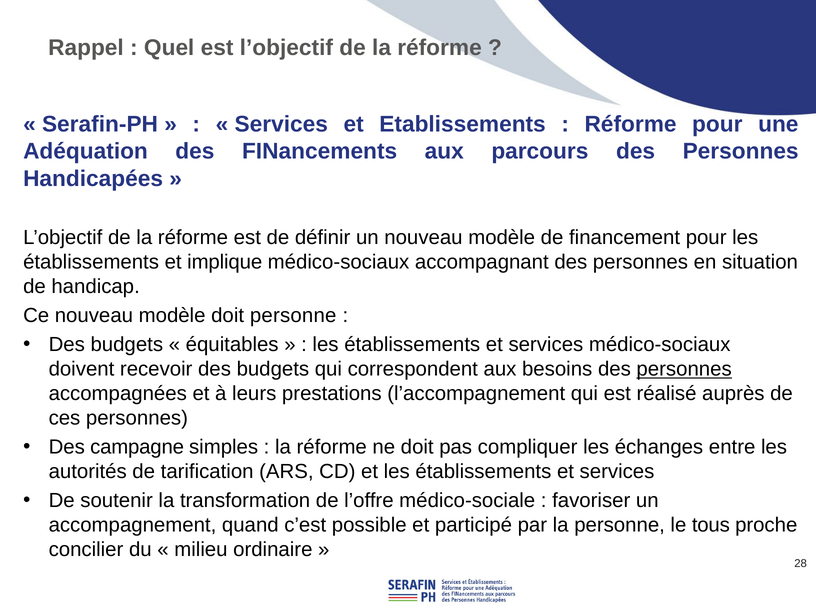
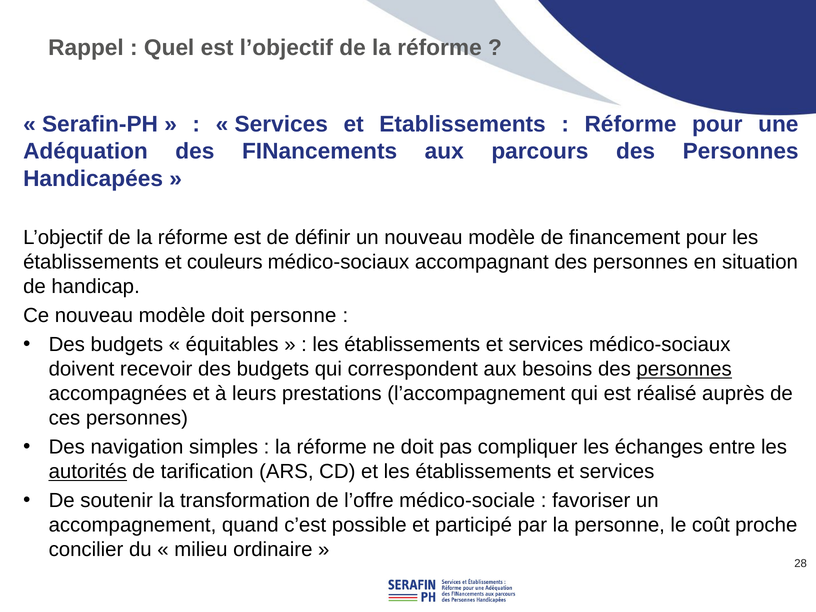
implique: implique -> couleurs (225, 262)
campagne: campagne -> navigation (137, 447)
autorités underline: none -> present (88, 472)
tous: tous -> coût (711, 525)
